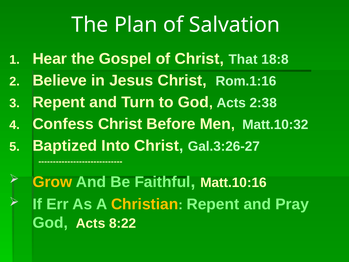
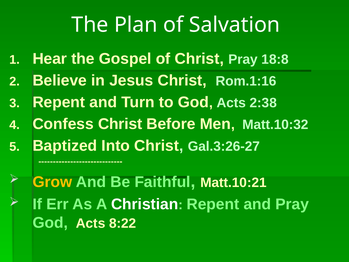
Christ That: That -> Pray (243, 59)
Matt.10:16: Matt.10:16 -> Matt.10:21 (233, 183)
Christian colour: yellow -> white (145, 204)
